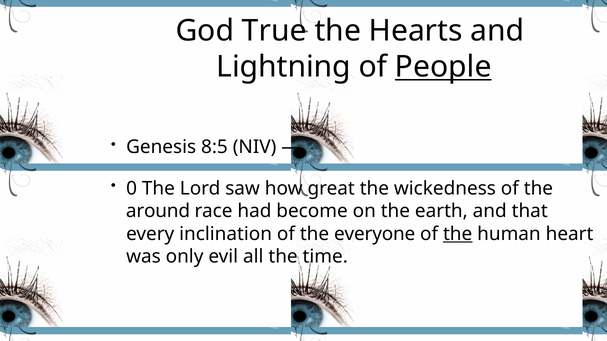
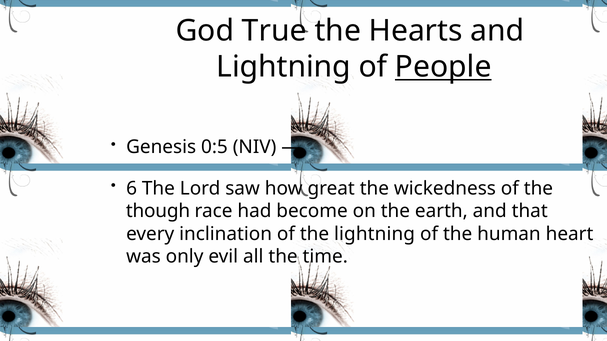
8:5: 8:5 -> 0:5 (214, 147)
0: 0 -> 6 (132, 189)
around: around -> though (158, 211)
the everyone: everyone -> lightning (375, 234)
the underline: present -> none (458, 234)
